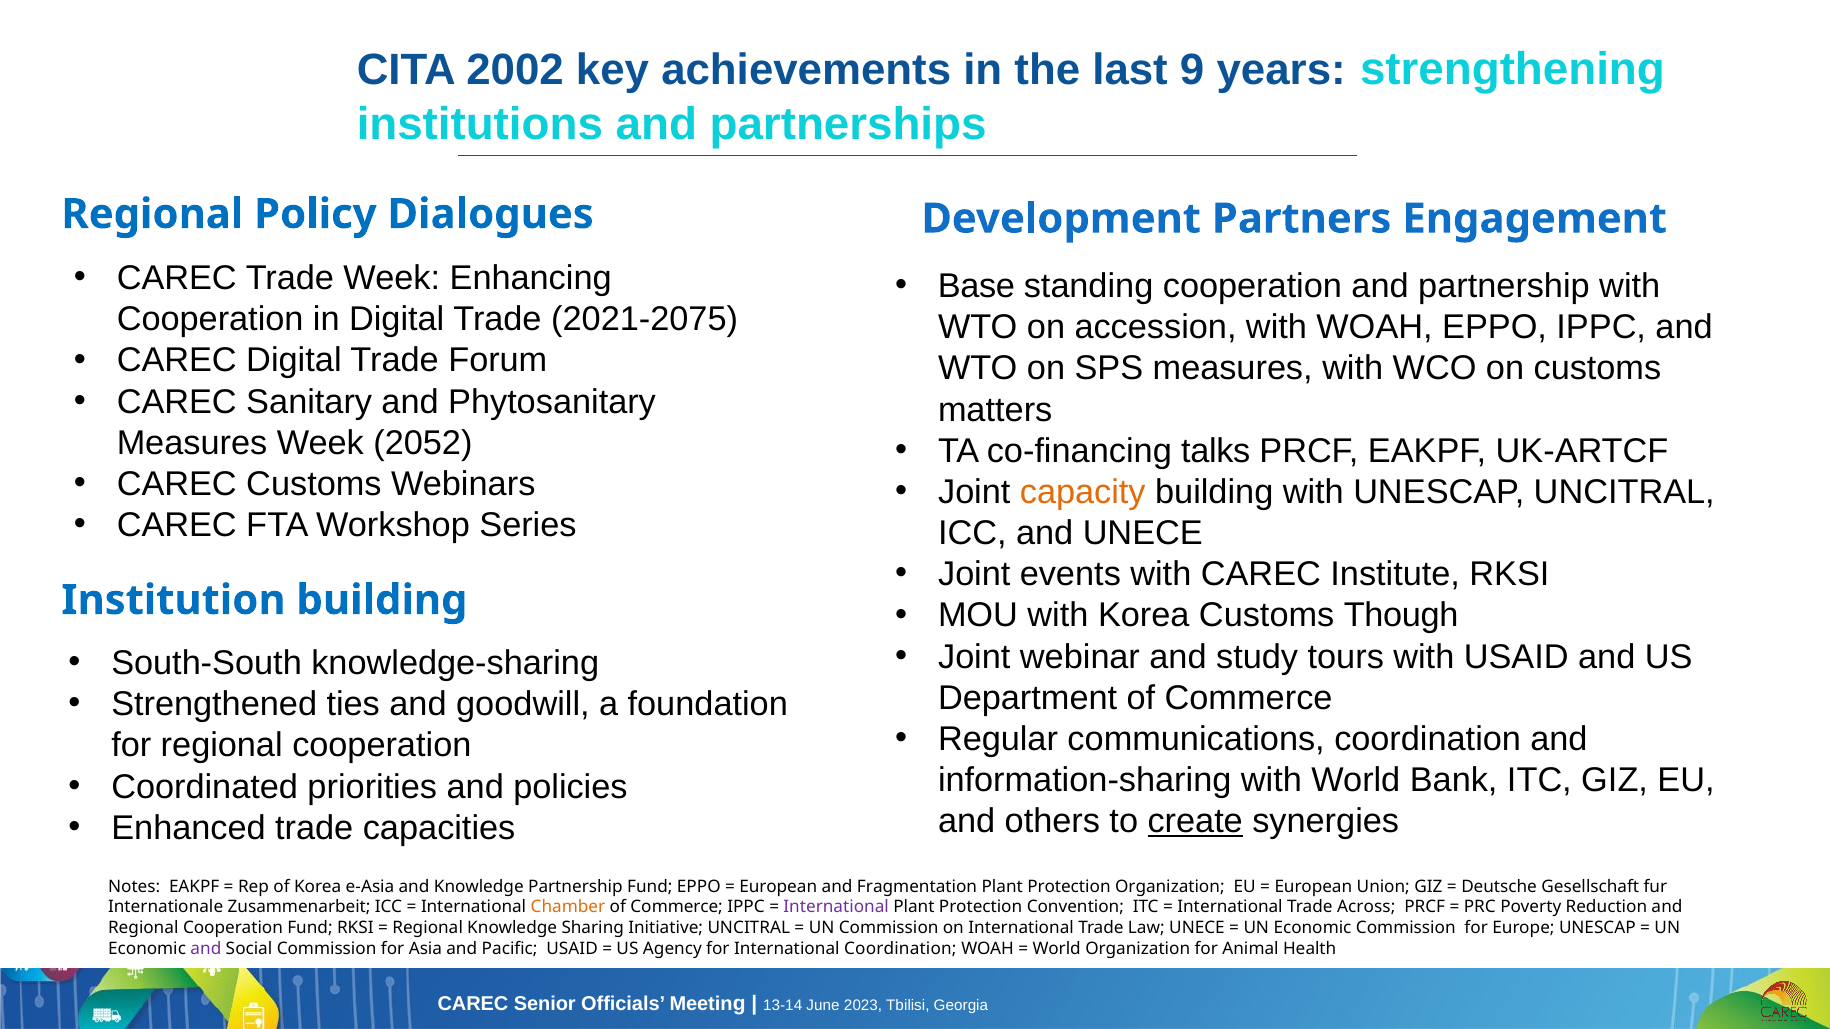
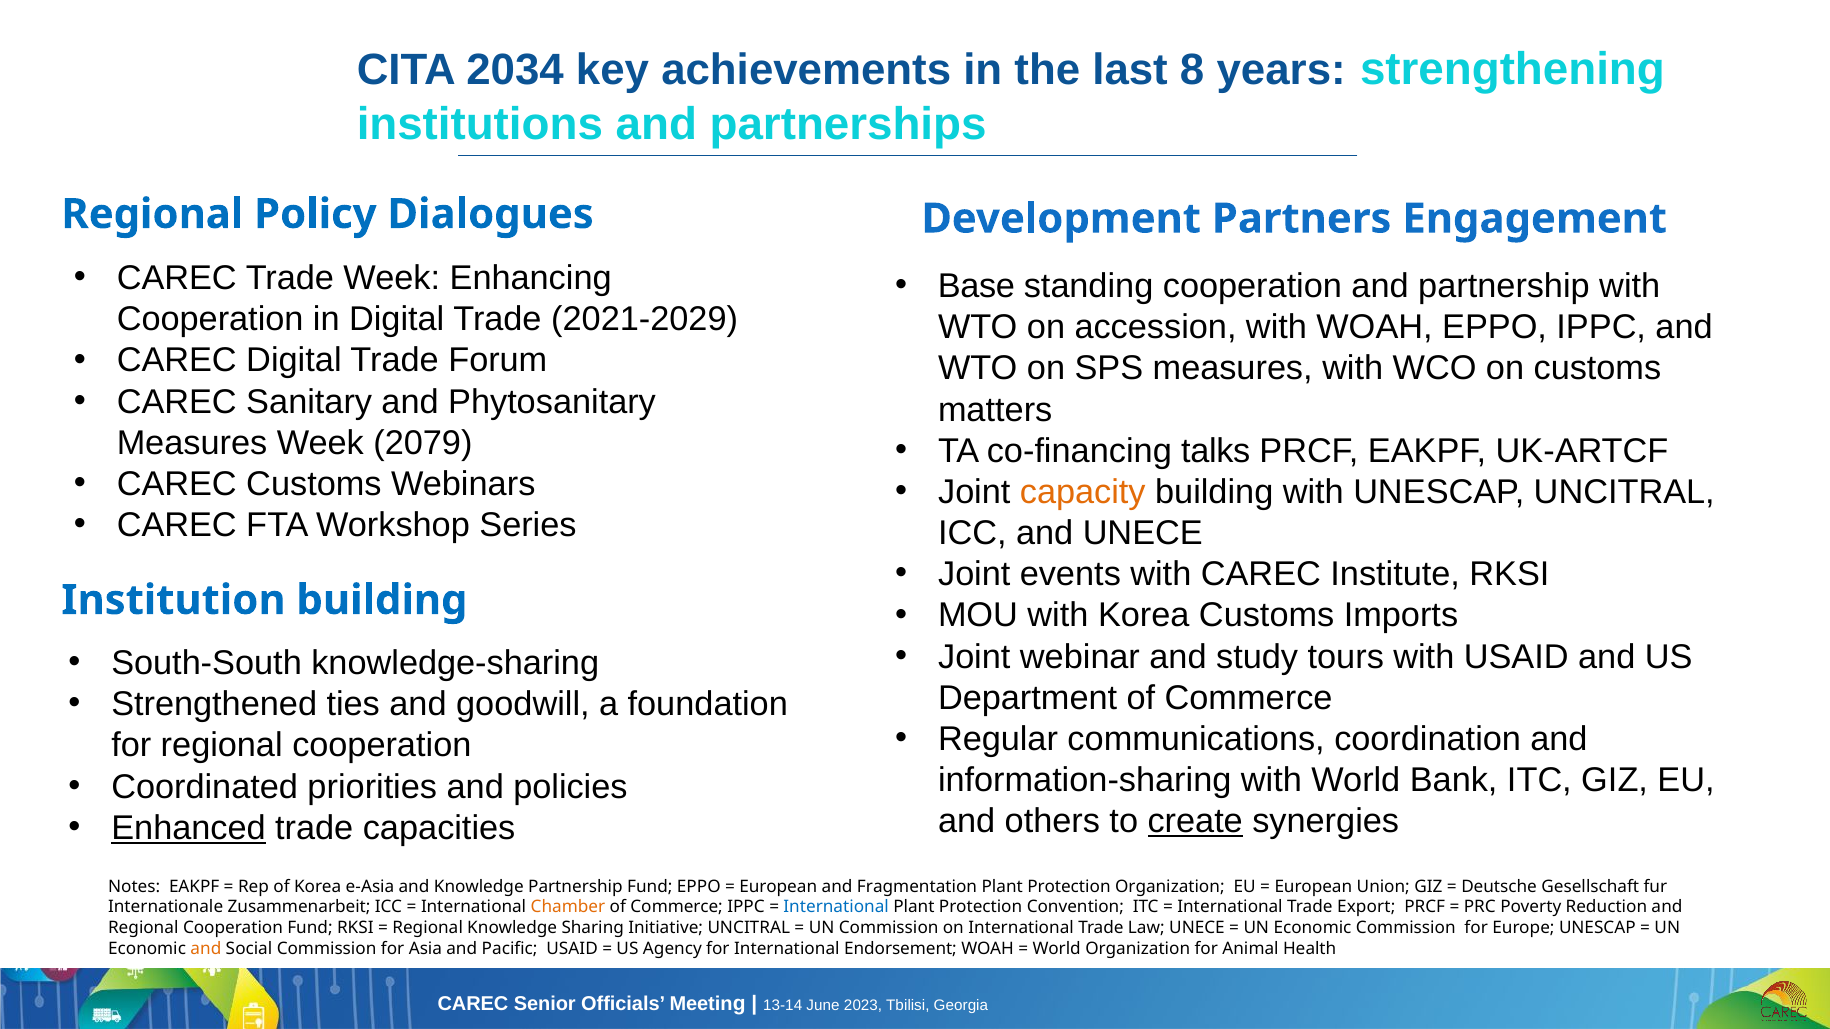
2002: 2002 -> 2034 (515, 70)
9: 9 -> 8 (1192, 70)
2021-2075: 2021-2075 -> 2021-2029 (645, 320)
2052: 2052 -> 2079 (423, 443)
Though: Though -> Imports (1401, 616)
Enhanced underline: none -> present (189, 828)
International colour: purple -> blue (836, 907)
Across: Across -> Export (1366, 907)
and colour: purple -> orange (206, 949)
International Coordination: Coordination -> Endorsement (900, 949)
